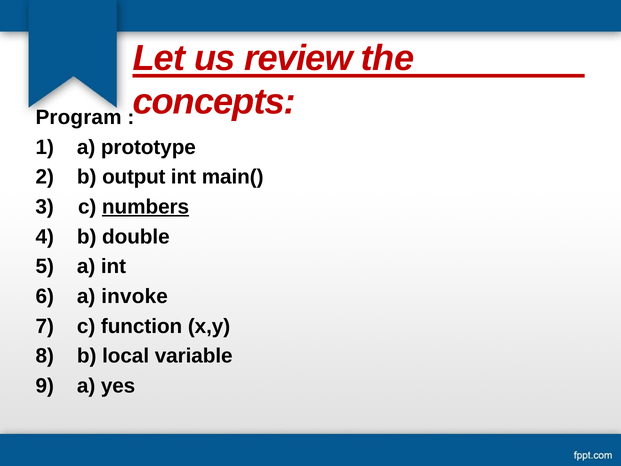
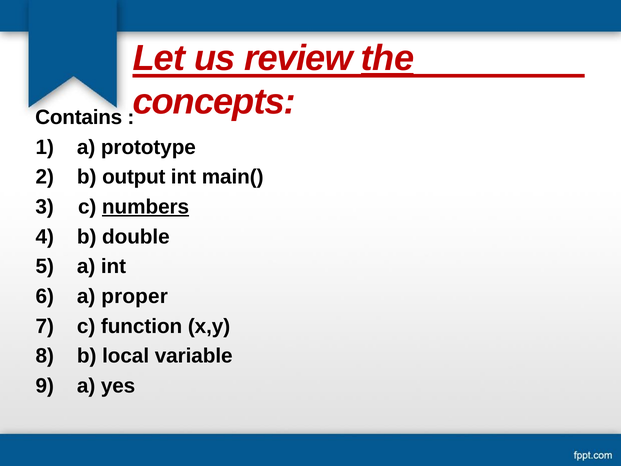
the underline: none -> present (387, 58)
Program: Program -> Contains (79, 117)
invoke: invoke -> proper (135, 296)
